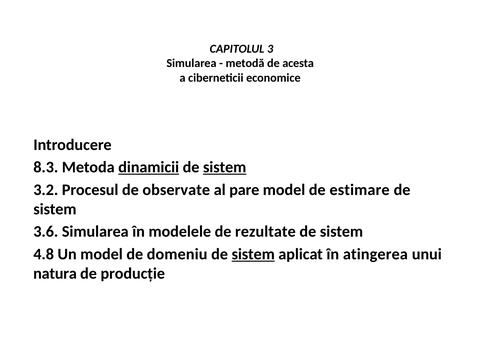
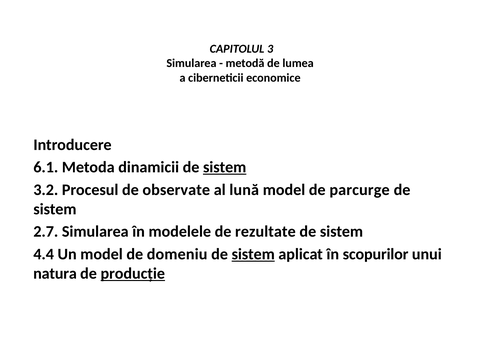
acesta: acesta -> lumea (298, 63)
8.3: 8.3 -> 6.1 (46, 167)
dinamicii underline: present -> none (149, 167)
pare: pare -> lună (244, 190)
estimare: estimare -> parcurge (360, 190)
3.6: 3.6 -> 2.7 (46, 232)
4.8: 4.8 -> 4.4 (44, 254)
atingerea: atingerea -> scopurilor (376, 254)
producție underline: none -> present (133, 274)
